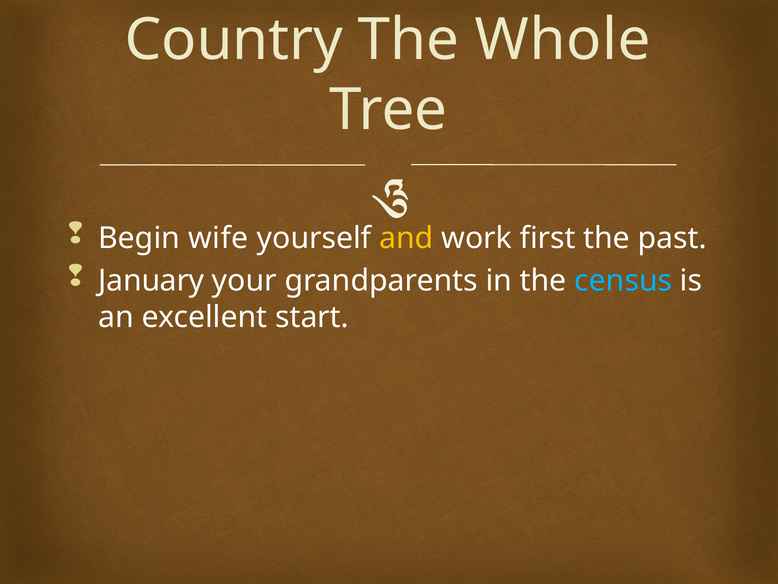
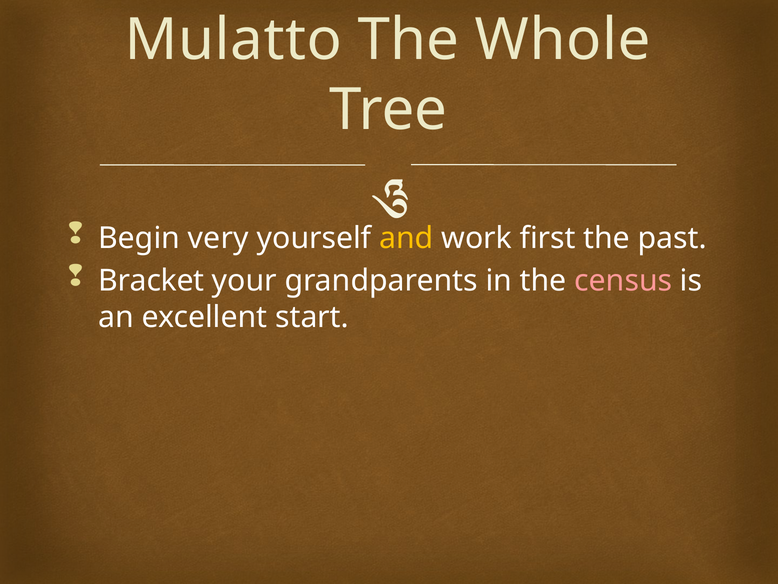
Country: Country -> Mulatto (233, 40)
wife: wife -> very (218, 238)
January: January -> Bracket (151, 281)
census colour: light blue -> pink (623, 281)
